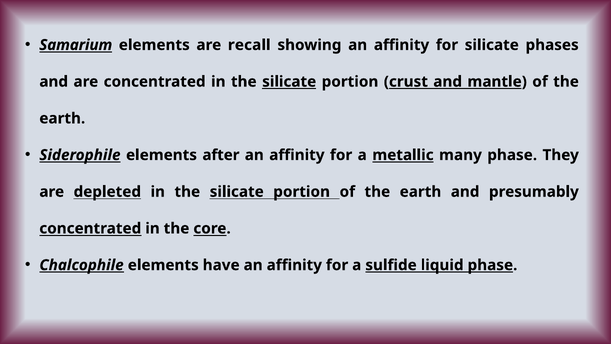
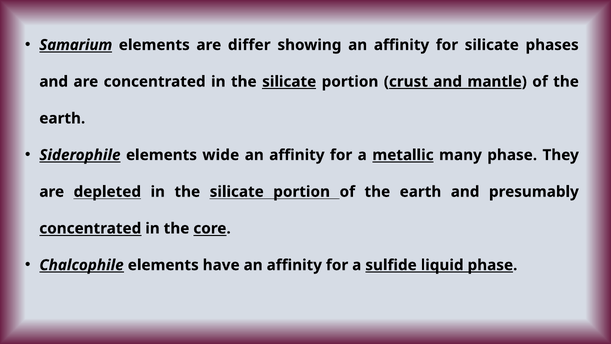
recall: recall -> differ (249, 45)
after: after -> wide (221, 155)
